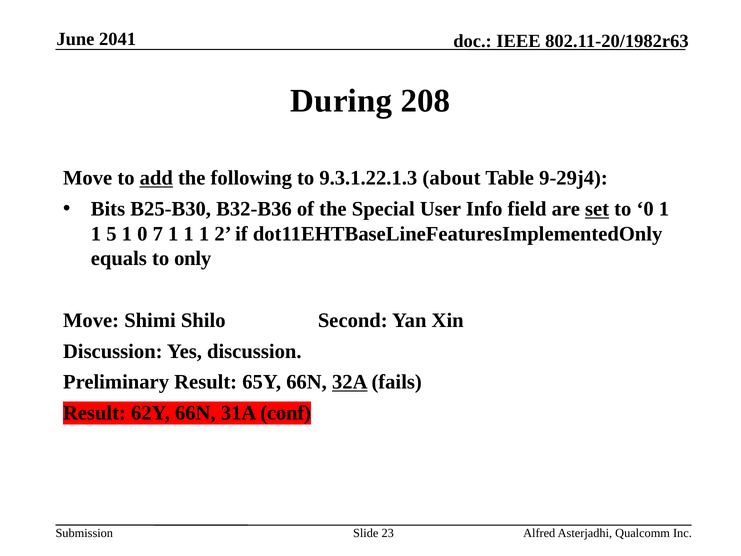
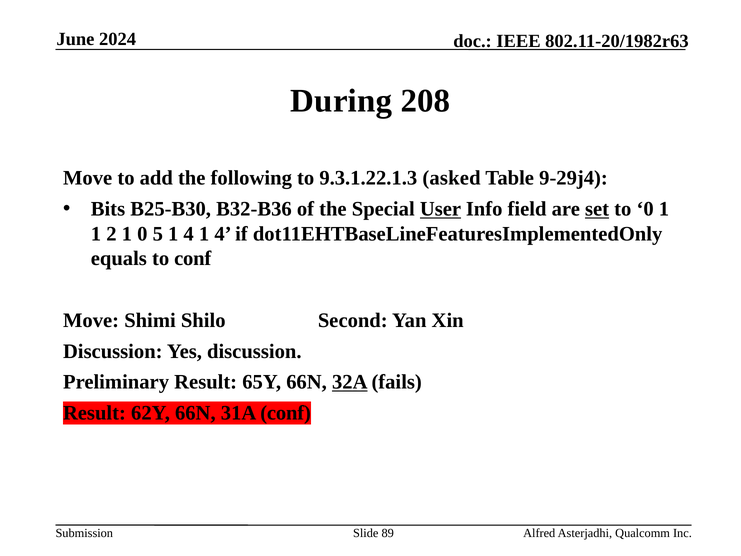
2041: 2041 -> 2024 (118, 39)
add underline: present -> none (156, 178)
about: about -> asked (452, 178)
User underline: none -> present (440, 209)
5: 5 -> 2 (111, 234)
7: 7 -> 5 (158, 234)
1: 1 -> 4 (189, 234)
2: 2 -> 4 (223, 234)
to only: only -> conf (193, 258)
23: 23 -> 89 (388, 533)
